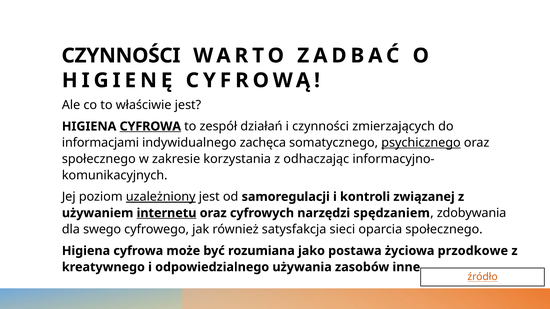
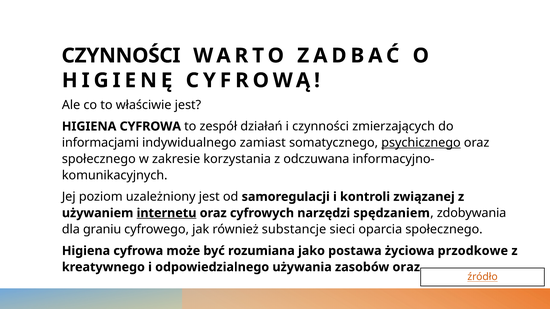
CYFROWA underline: present -> none (150, 127)
zachęca: zachęca -> zamiast (263, 143)
odhaczając: odhaczając -> odczuwana (316, 159)
uzależniony underline: present -> none (161, 197)
swego: swego -> graniu (102, 230)
satysfakcja: satysfakcja -> substancje (294, 230)
zasobów inne: inne -> oraz (408, 267)
